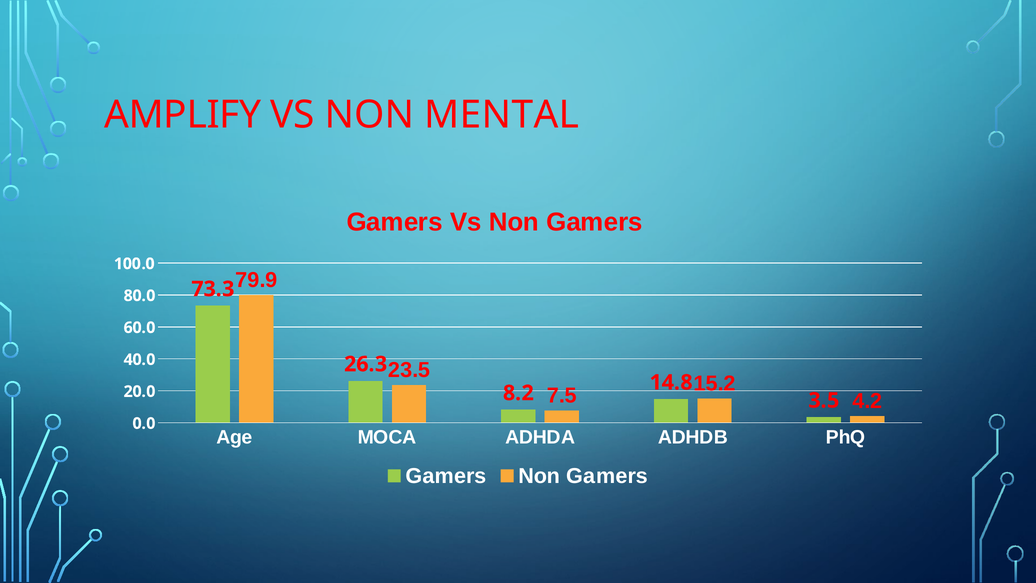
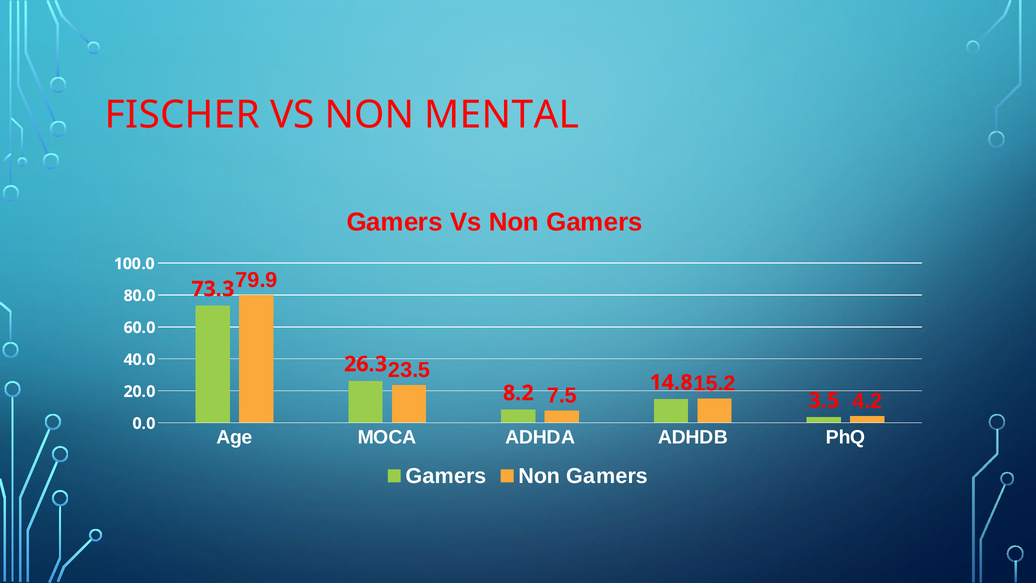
AMPLIFY: AMPLIFY -> FISCHER (182, 115)
